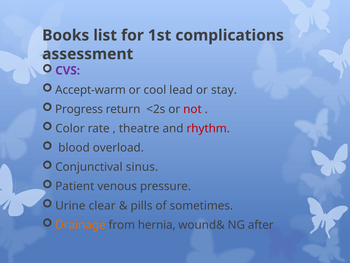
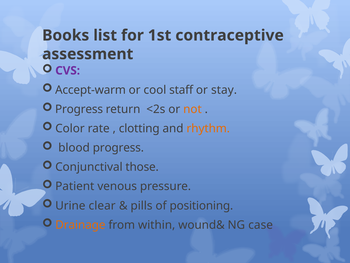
complications: complications -> contraceptive (230, 35)
lead: lead -> staff (181, 90)
not colour: red -> orange (192, 109)
theatre: theatre -> clotting (139, 128)
rhythm colour: red -> orange (208, 128)
blood overload: overload -> progress (118, 148)
sinus: sinus -> those (142, 167)
sometimes: sometimes -> positioning (201, 205)
hernia: hernia -> within (157, 225)
after: after -> case (261, 225)
